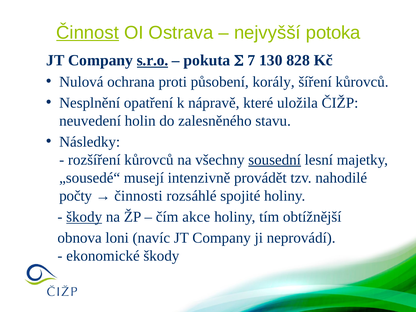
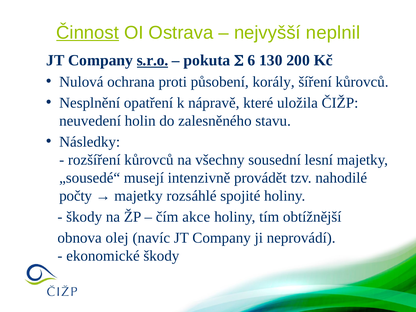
potoka: potoka -> neplnil (333, 33)
7: 7 -> 6 (251, 60)
828: 828 -> 200 (298, 60)
sousední underline: present -> none (275, 160)
činnosti: činnosti -> majetky (139, 196)
škody underline: present -> none (84, 217)
loni: loni -> olej (117, 238)
